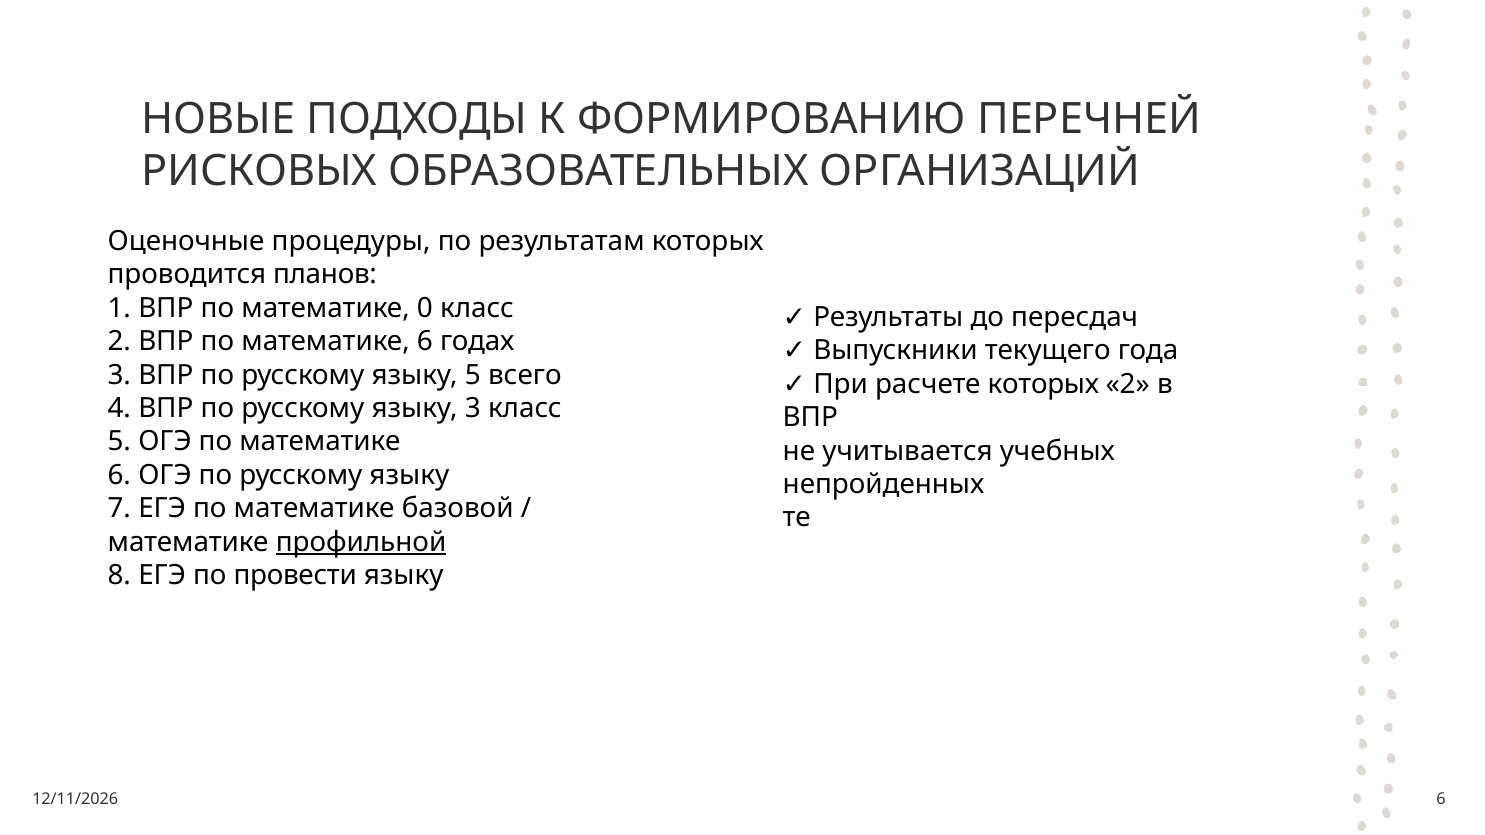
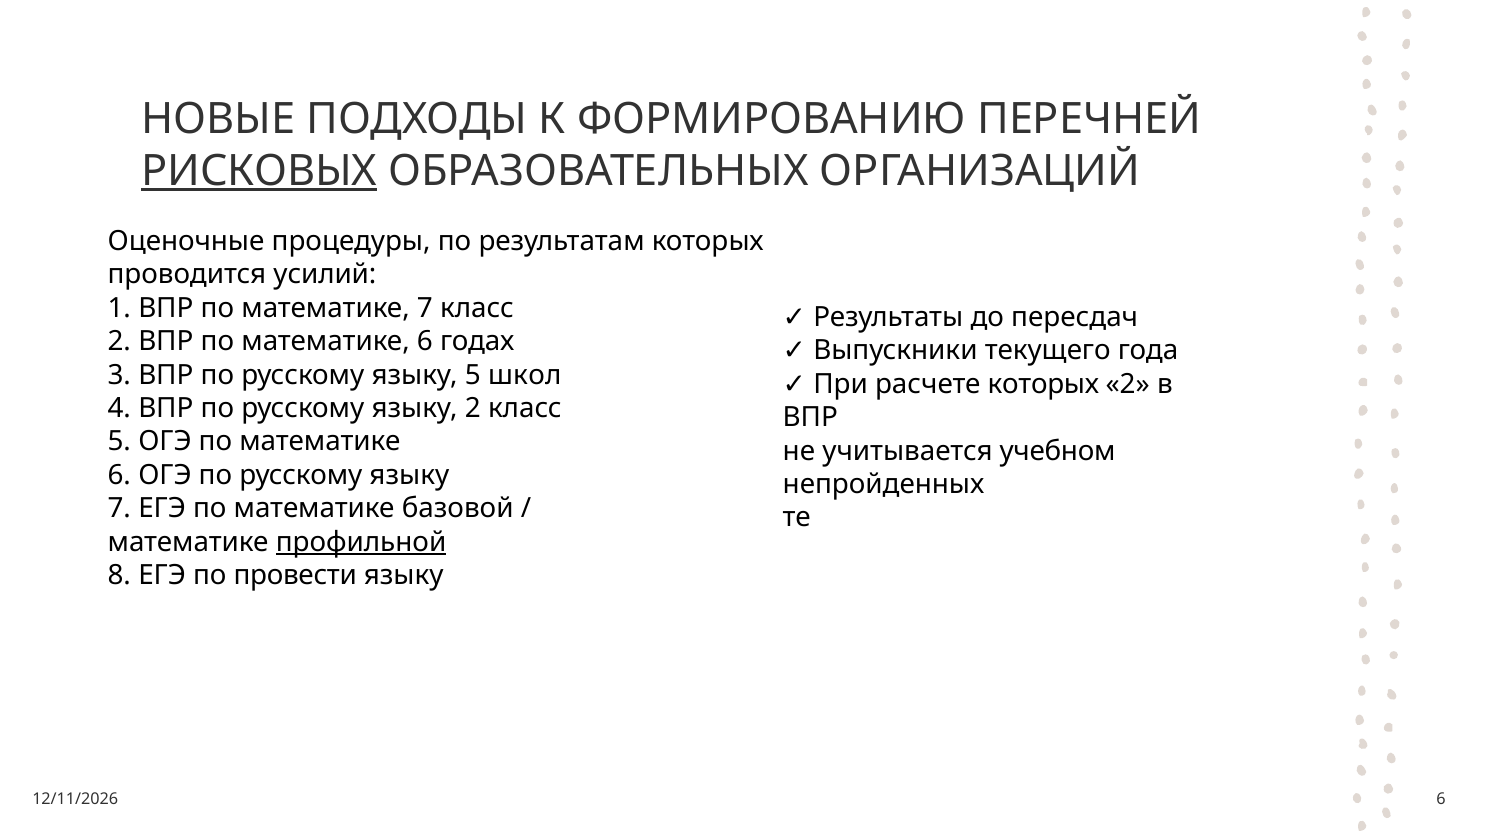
РИСКОВЫХ underline: none -> present (259, 171)
планов: планов -> усилий (325, 275)
математике 0: 0 -> 7 (425, 308)
всего: всего -> школ (525, 375)
языку 3: 3 -> 2 (473, 409)
учебных: учебных -> учебном (1058, 451)
